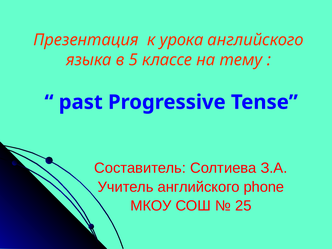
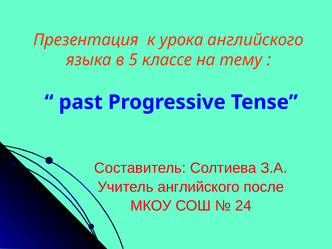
phone: phone -> после (264, 187)
25: 25 -> 24 (243, 206)
